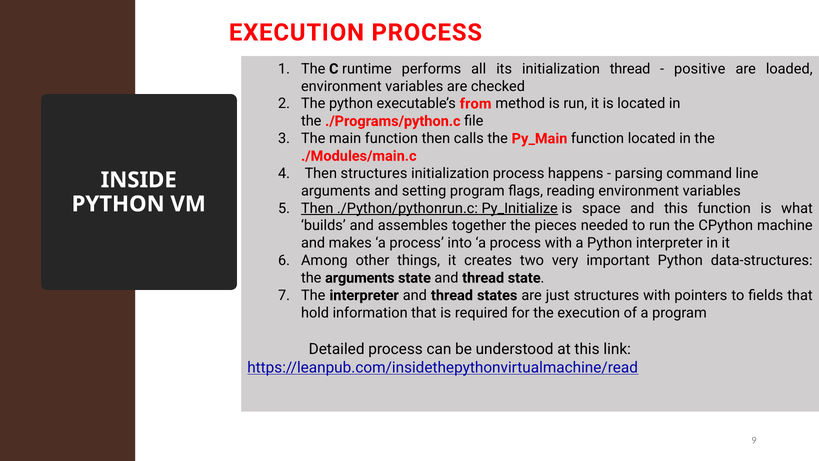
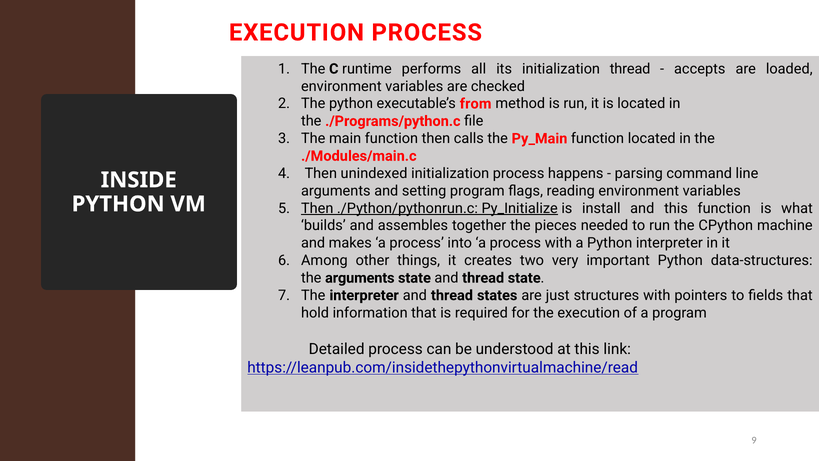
positive: positive -> accepts (700, 69)
Then structures: structures -> unindexed (374, 173)
space: space -> install (601, 208)
